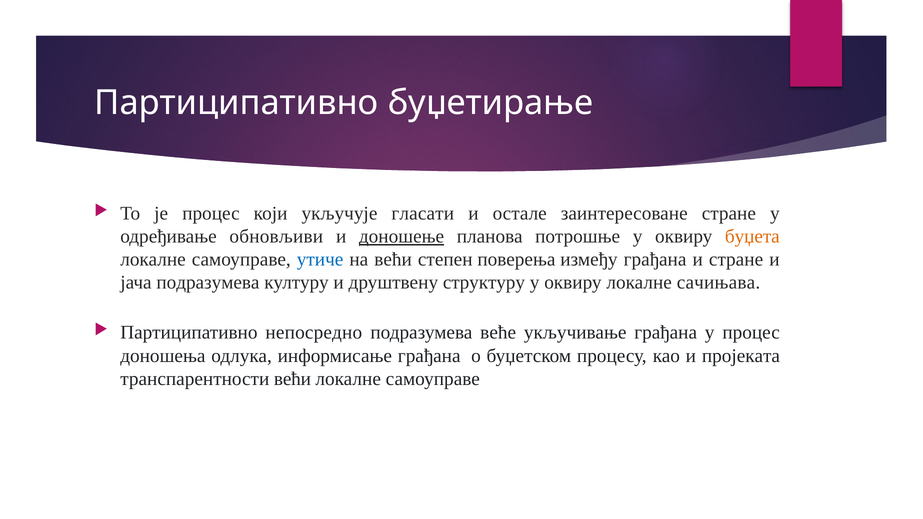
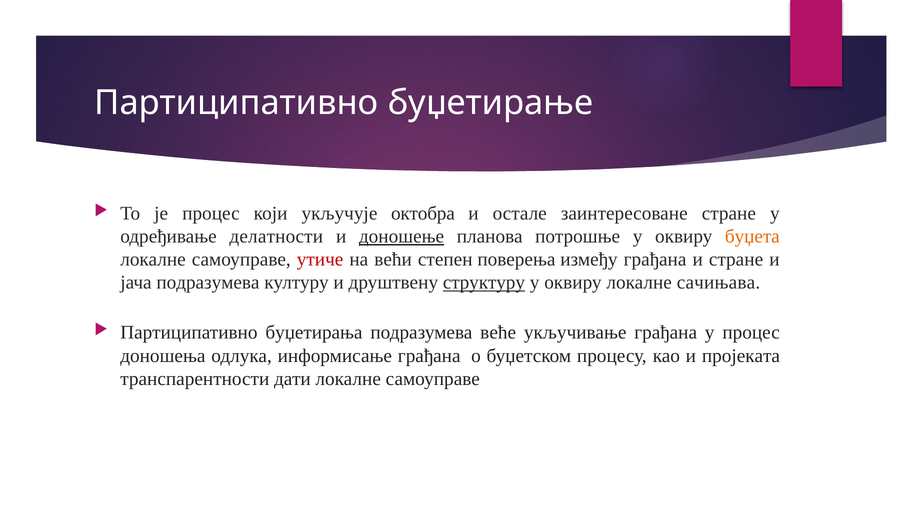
гласати: гласати -> октобра (423, 213)
обновљиви: обновљиви -> делатности (276, 237)
утиче colour: blue -> red (320, 260)
структуру underline: none -> present (484, 283)
непосредно: непосредно -> буџетирања (314, 333)
транспарентности већи: већи -> дати (292, 379)
